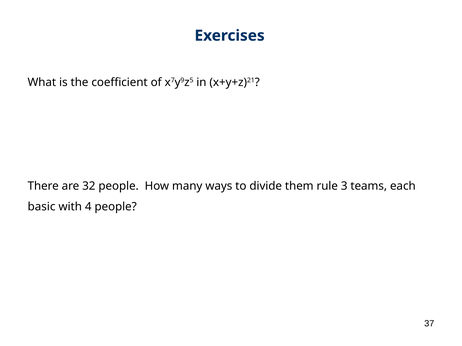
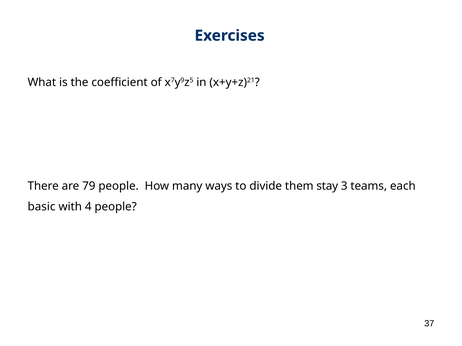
32: 32 -> 79 (89, 186)
rule: rule -> stay (327, 186)
